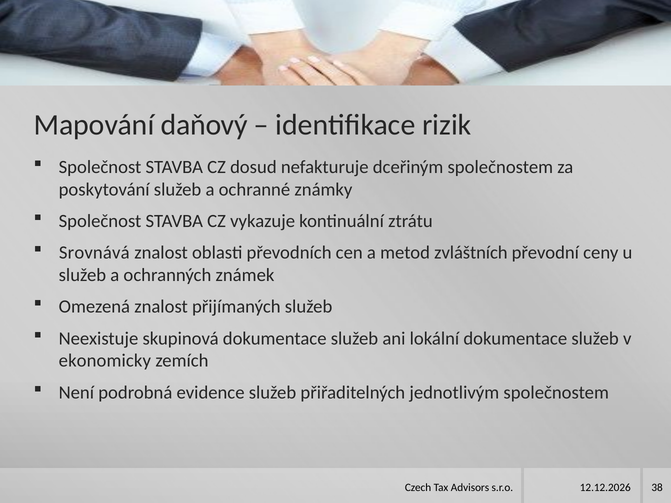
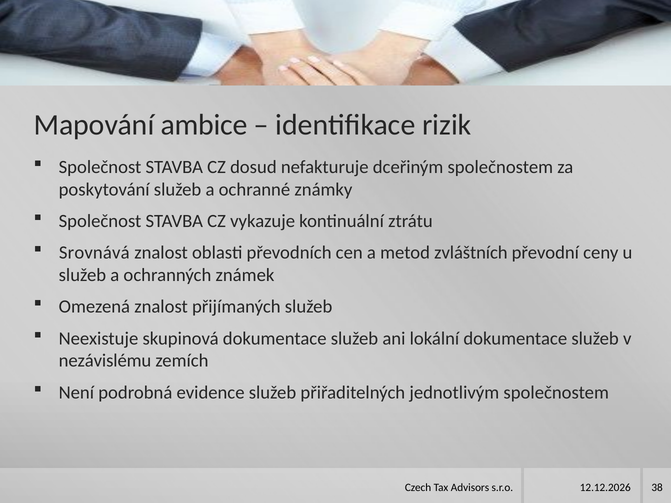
daňový: daňový -> ambice (204, 125)
ekonomicky: ekonomicky -> nezávislému (105, 361)
